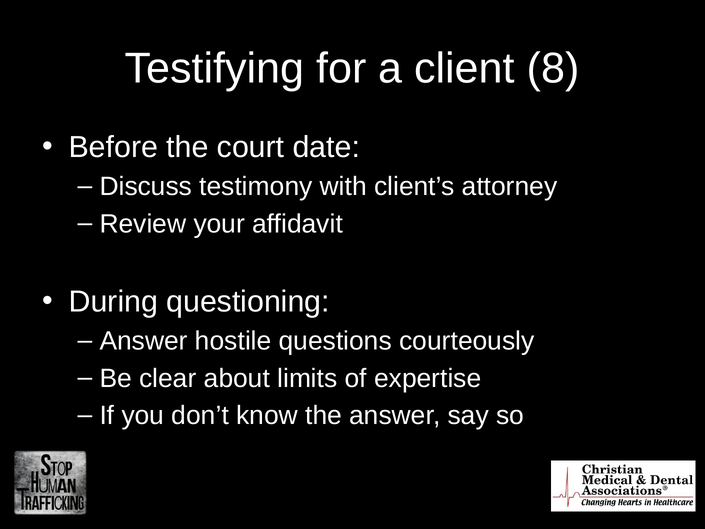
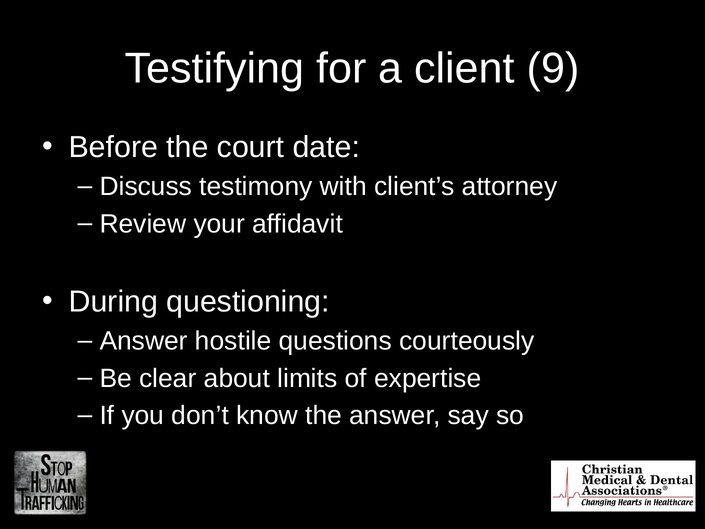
8: 8 -> 9 (553, 68)
